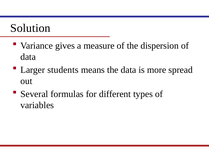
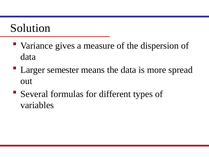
students: students -> semester (63, 70)
